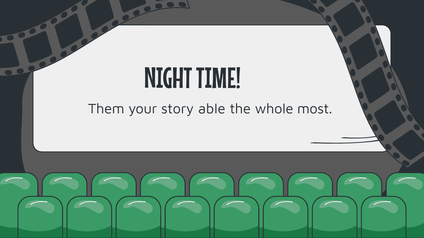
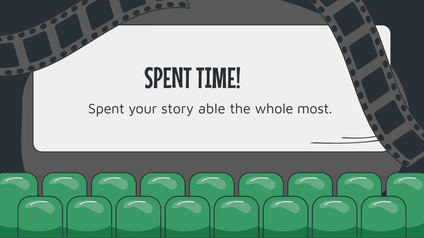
NIGHT: NIGHT -> SPENT (168, 79)
Them: Them -> Spent (106, 109)
